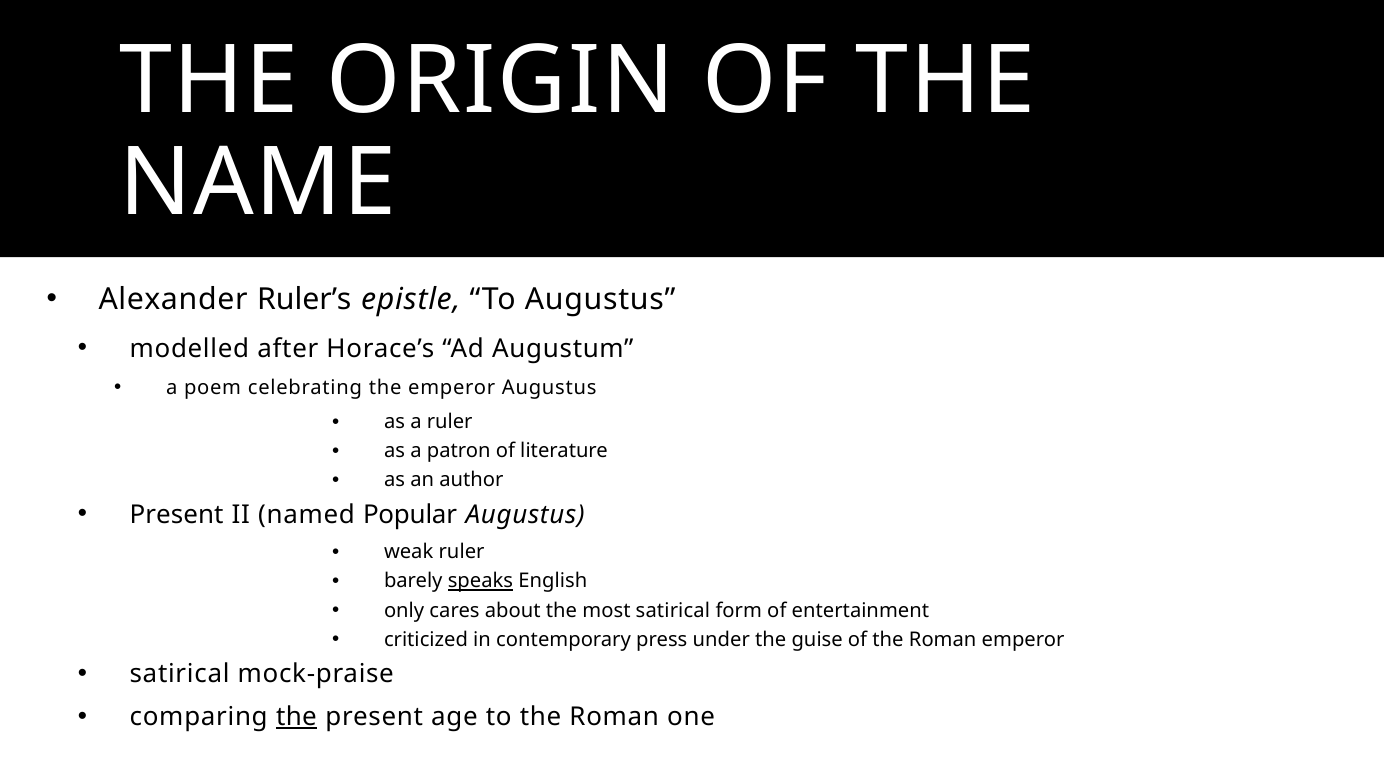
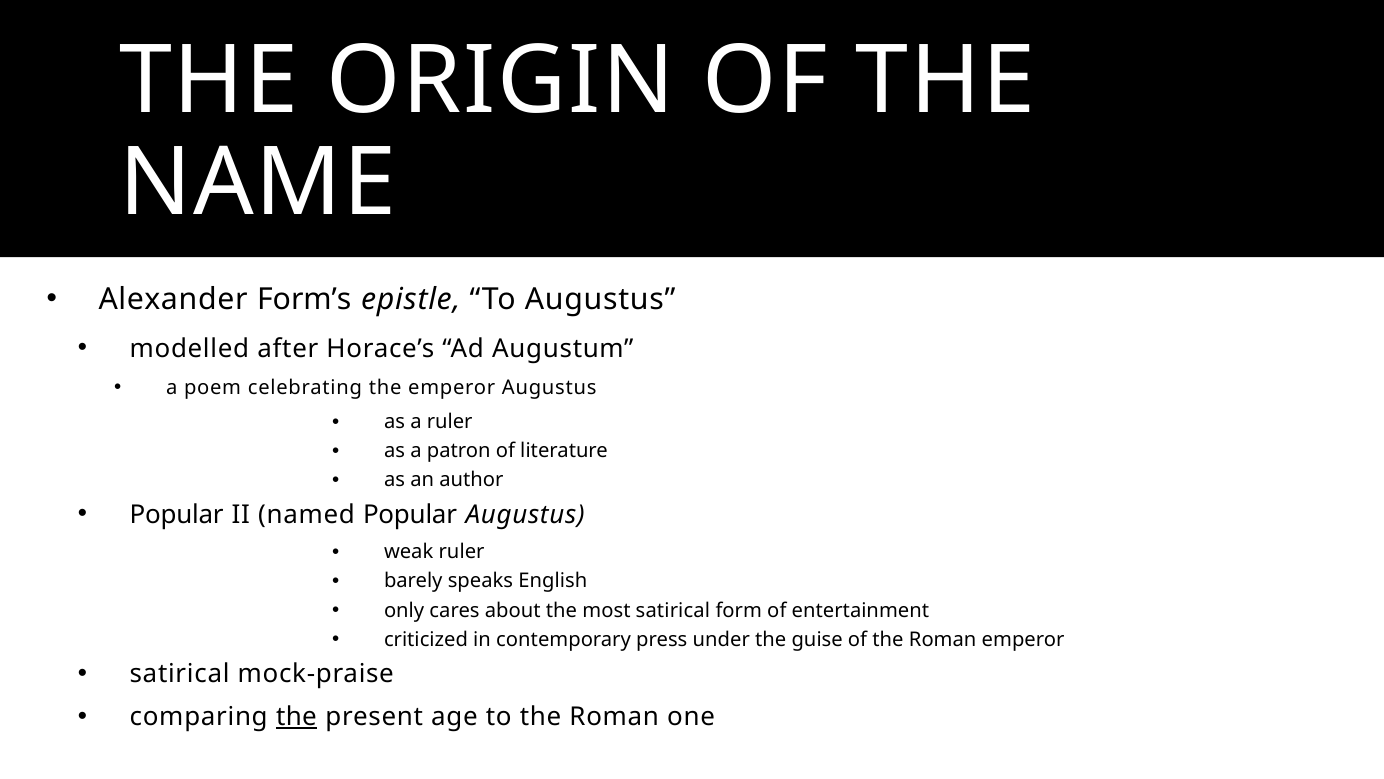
Ruler’s: Ruler’s -> Form’s (304, 299)
Present: Present -> Popular (177, 514)
speaks underline: present -> none (480, 581)
